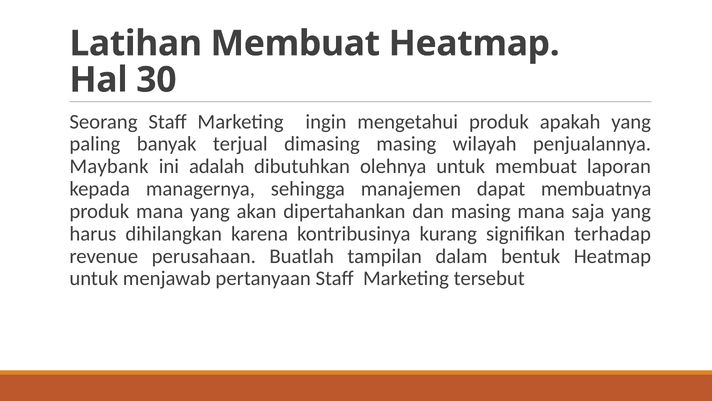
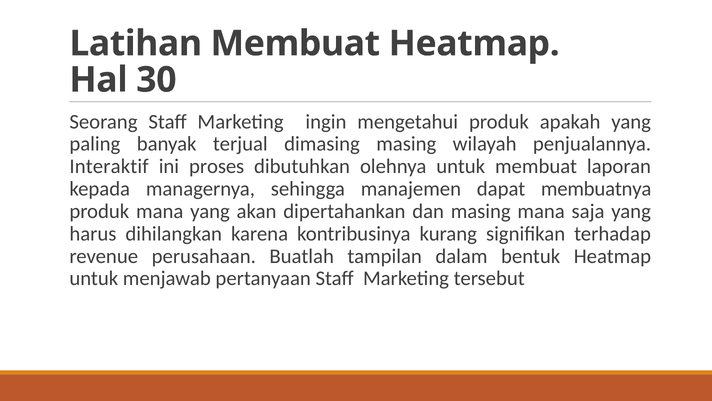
Maybank: Maybank -> Interaktif (109, 166)
adalah: adalah -> proses (217, 166)
